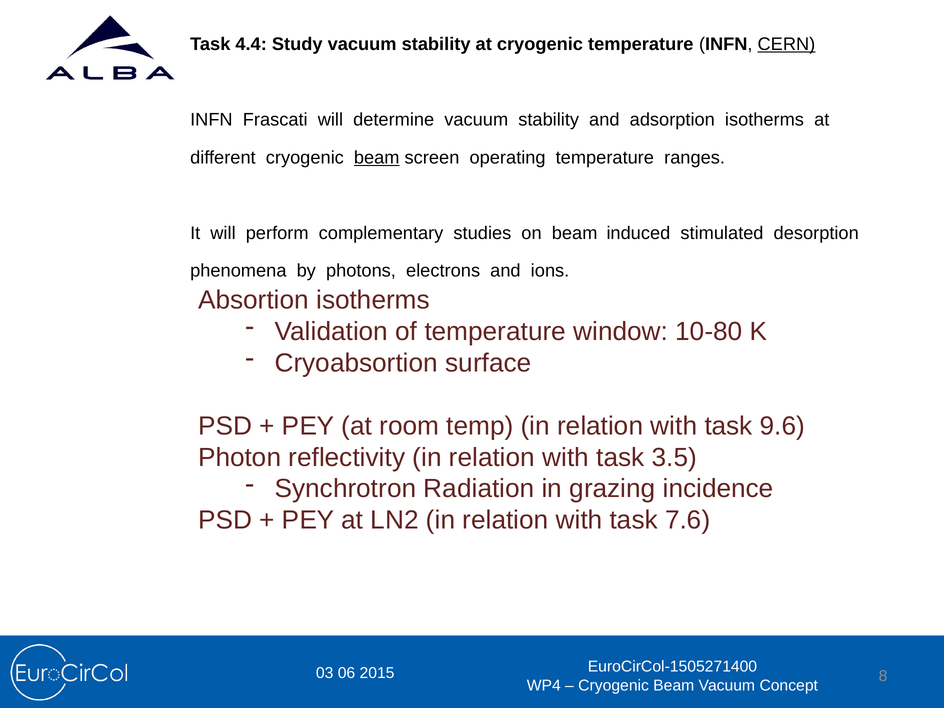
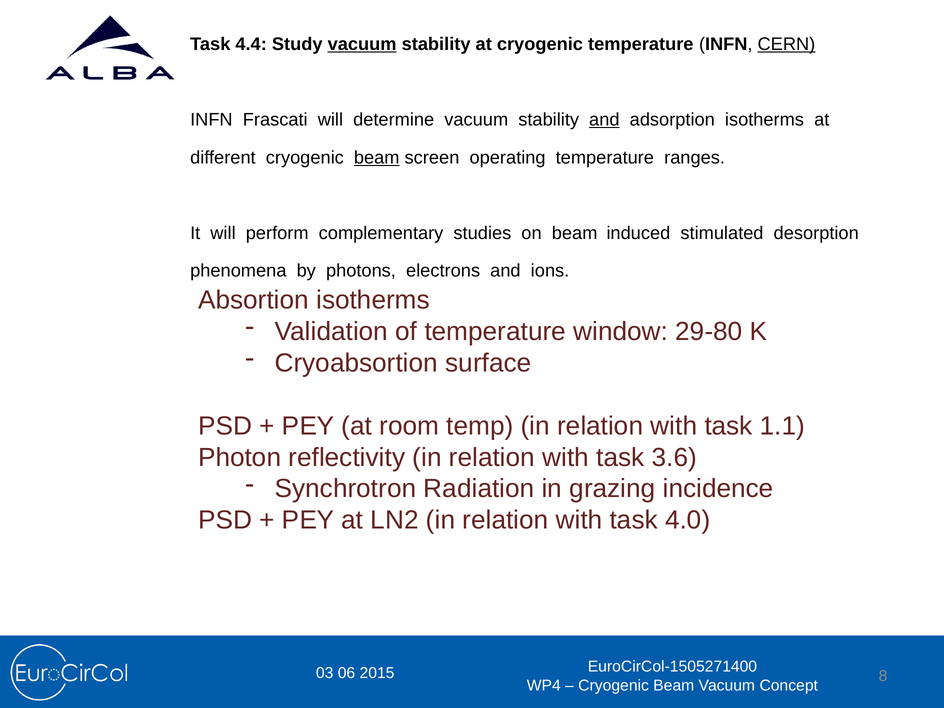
vacuum underline: none -> present (362, 44)
and underline: none -> present (604, 120)
10-80: 10-80 -> 29-80 (709, 331)
9.6: 9.6 -> 1.1 (782, 426)
3.5: 3.5 -> 3.6 (674, 457)
7.6: 7.6 -> 4.0 (688, 520)
